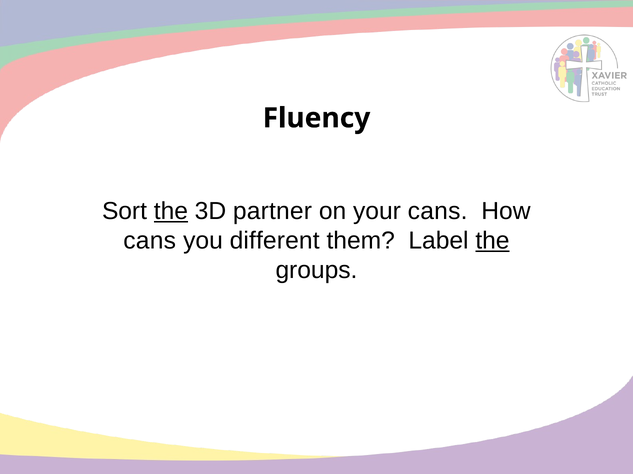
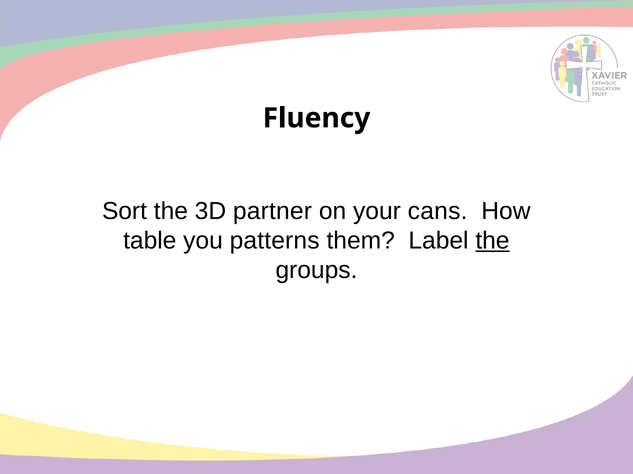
the underline: present -> none (171, 212)
cans: cans -> table (150, 241)
different: different -> patterns (275, 241)
